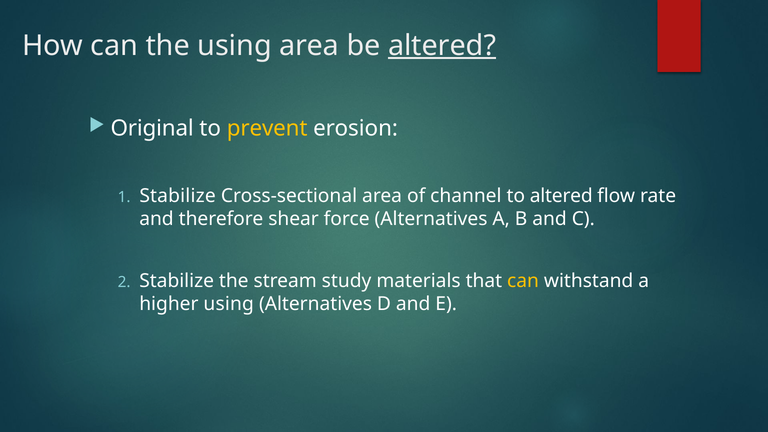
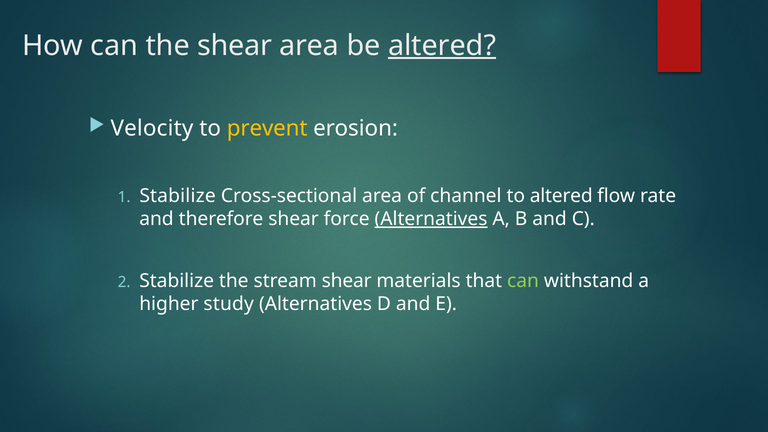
the using: using -> shear (235, 46)
Original: Original -> Velocity (152, 128)
Alternatives underline: none -> present (431, 219)
stream study: study -> shear (347, 281)
can colour: yellow -> light green (523, 281)
higher using: using -> study (229, 304)
